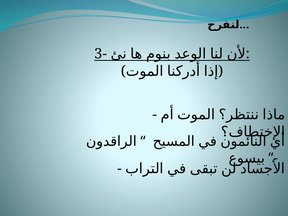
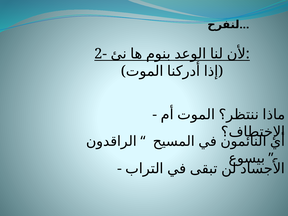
3-: 3- -> 2- (101, 54)
